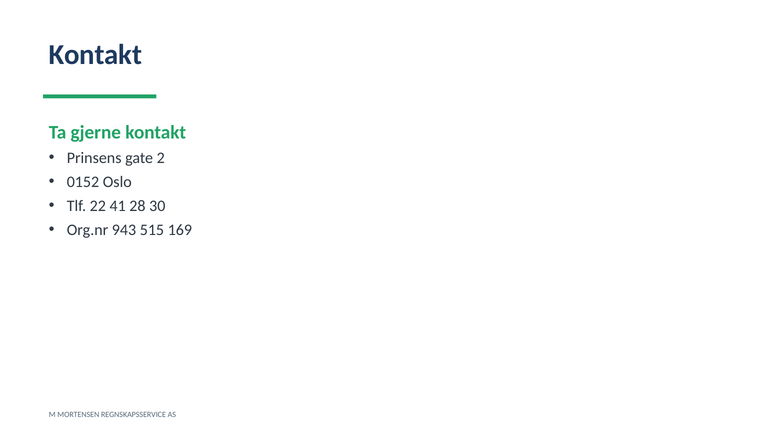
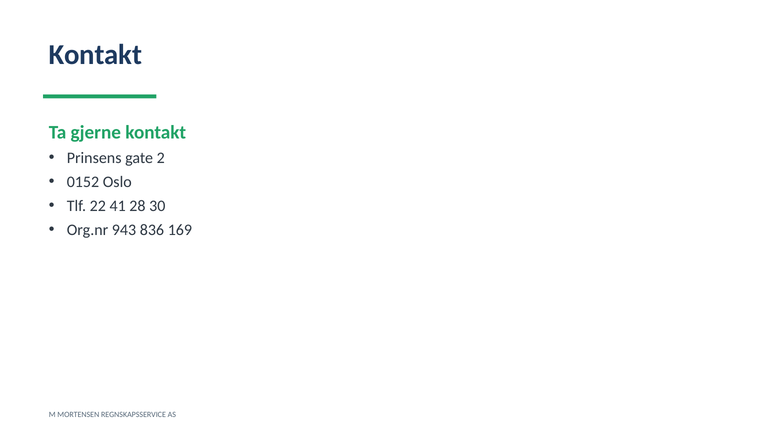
515: 515 -> 836 (152, 230)
